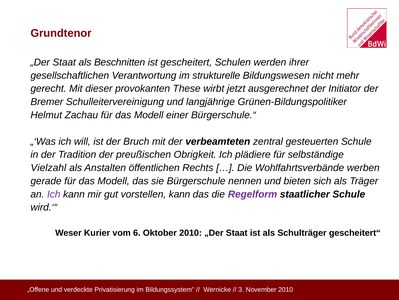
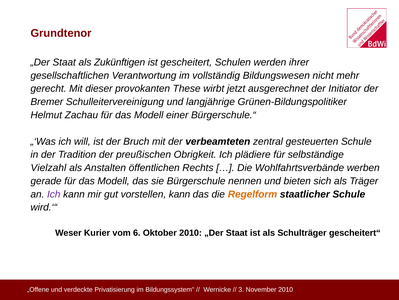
Beschnitten: Beschnitten -> Zukünftigen (120, 62)
strukturelle: strukturelle -> vollständig (216, 75)
Regelform colour: purple -> orange (253, 194)
